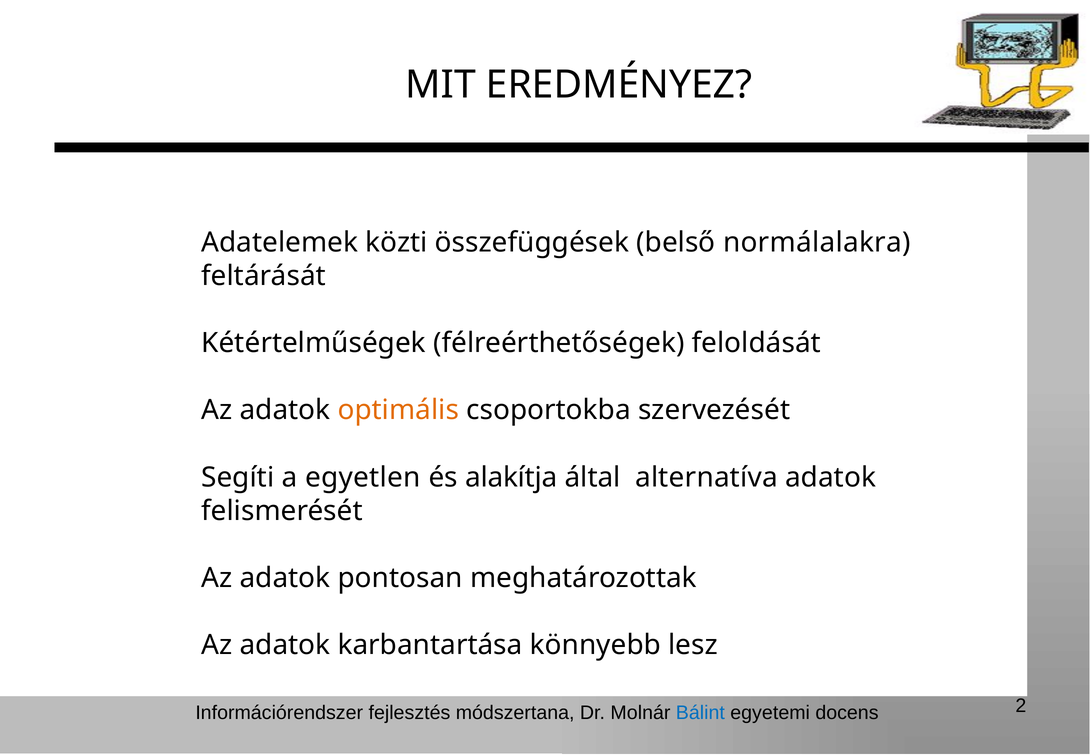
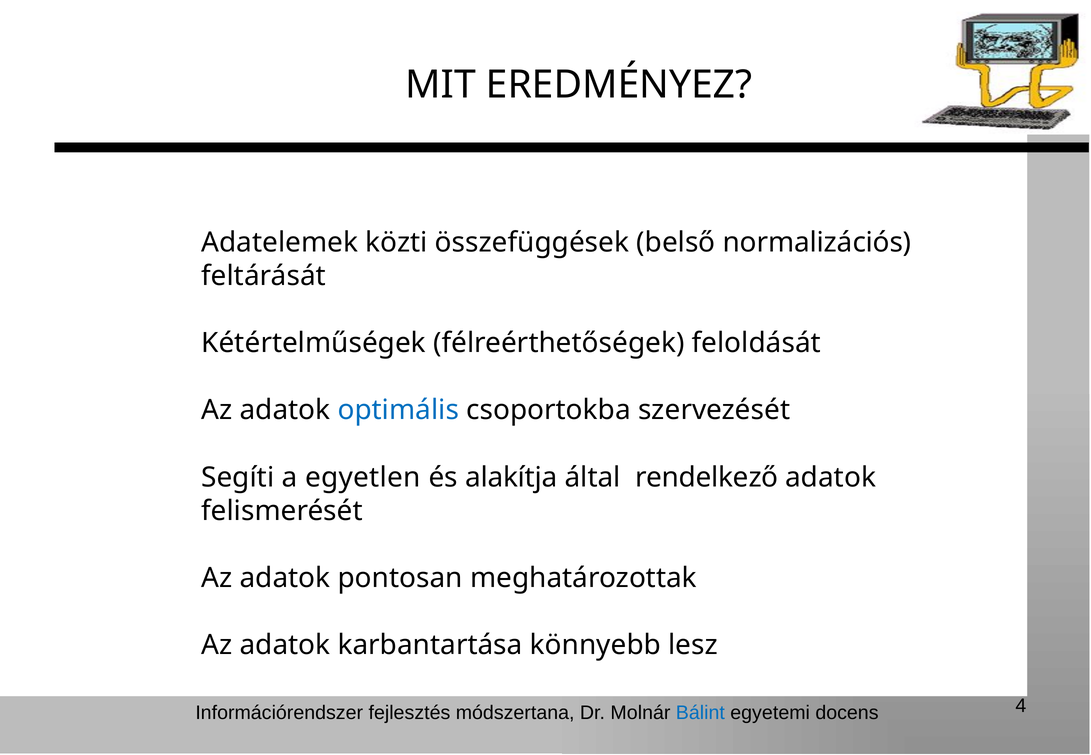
normálalakra: normálalakra -> normalizációs (817, 242)
optimális colour: orange -> blue (398, 410)
alternatíva: alternatíva -> rendelkező (707, 478)
2: 2 -> 4 (1021, 706)
